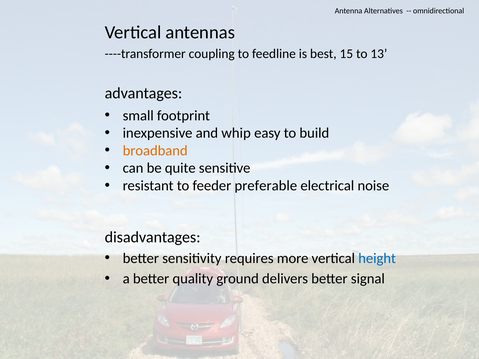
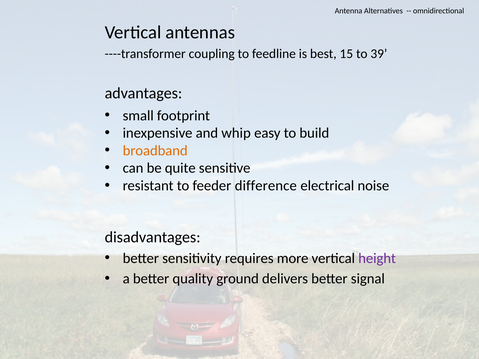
13: 13 -> 39 (379, 54)
preferable: preferable -> difference (266, 186)
height colour: blue -> purple (377, 258)
